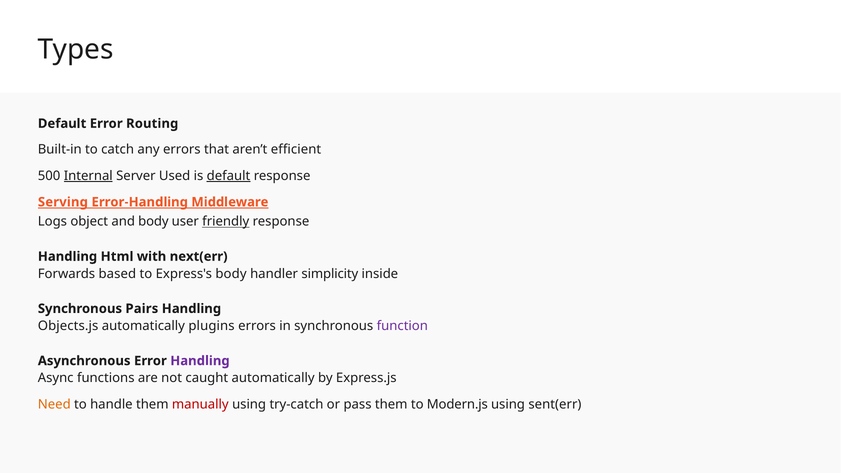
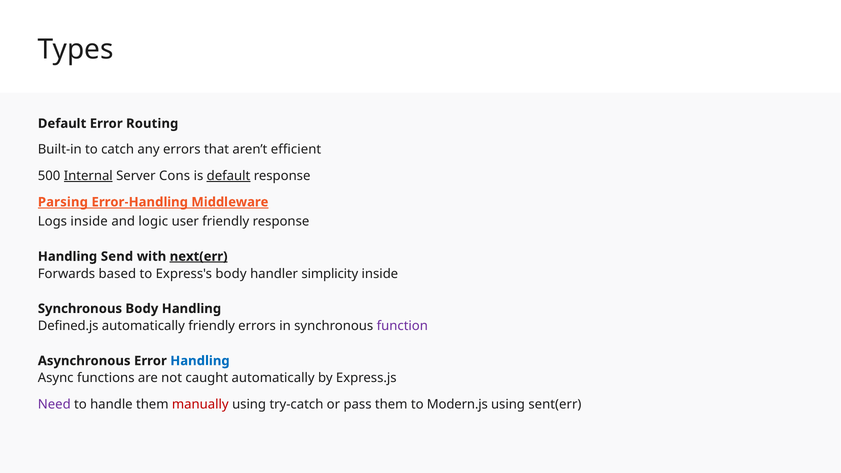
Used: Used -> Cons (175, 176)
Serving: Serving -> Parsing (63, 202)
Logs object: object -> inside (89, 222)
and body: body -> logic (153, 222)
friendly underline: present -> none (226, 222)
Html: Html -> Send (117, 256)
next(err underline: none -> present (199, 256)
Synchronous Pairs: Pairs -> Body (142, 309)
Objects.js: Objects.js -> Defined.js (68, 326)
automatically plugins: plugins -> friendly (212, 326)
Handling colour: purple -> blue (200, 361)
Need colour: orange -> purple (54, 404)
